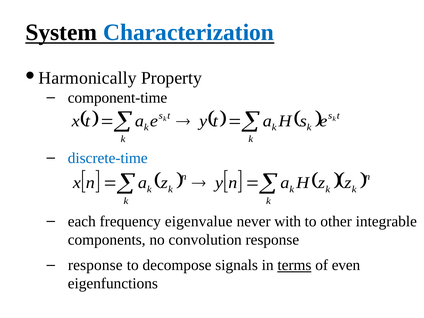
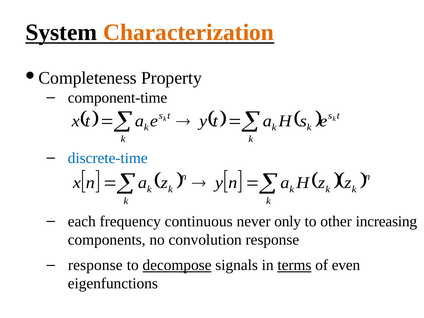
Characterization colour: blue -> orange (189, 33)
Harmonically: Harmonically -> Completeness (88, 78)
eigenvalue: eigenvalue -> continuous (199, 221)
with: with -> only (288, 221)
integrable: integrable -> increasing (386, 221)
decompose underline: none -> present (177, 265)
